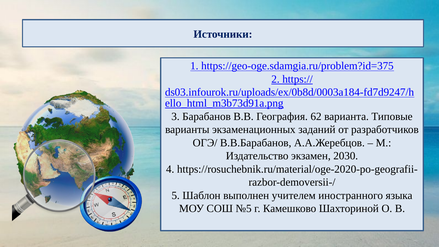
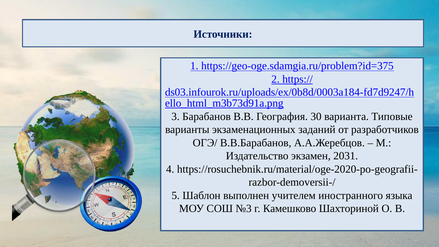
62: 62 -> 30 (316, 116)
2030: 2030 -> 2031 (346, 156)
№5: №5 -> №3 (244, 209)
